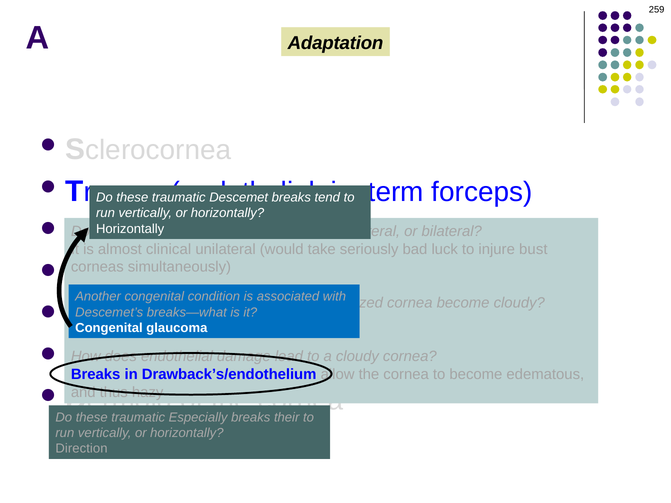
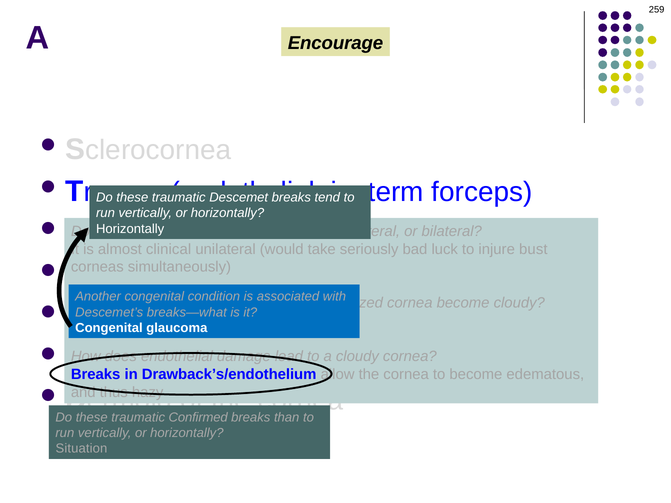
Adaptation: Adaptation -> Encourage (335, 43)
Especially: Especially -> Confirmed (198, 418)
their: their -> than (287, 418)
Direction: Direction -> Situation (81, 449)
